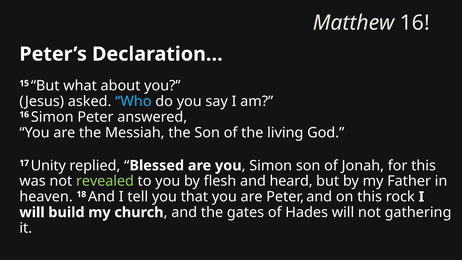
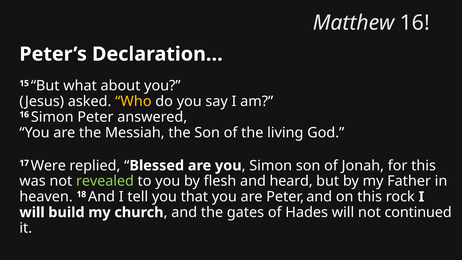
Who colour: light blue -> yellow (133, 101)
Unity: Unity -> Were (48, 166)
gathering: gathering -> continued (418, 212)
